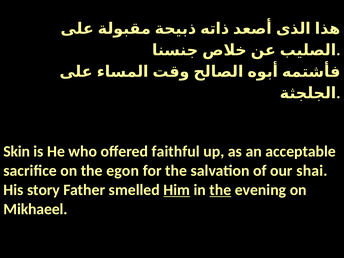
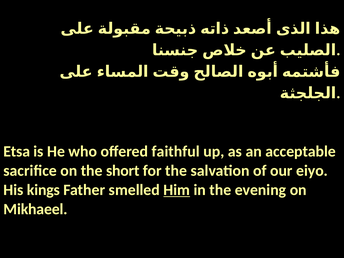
Skin: Skin -> Etsa (17, 151)
egon: egon -> short (123, 171)
shai: shai -> eiyo (312, 171)
story: story -> kings (43, 190)
the underline: present -> none (220, 190)
